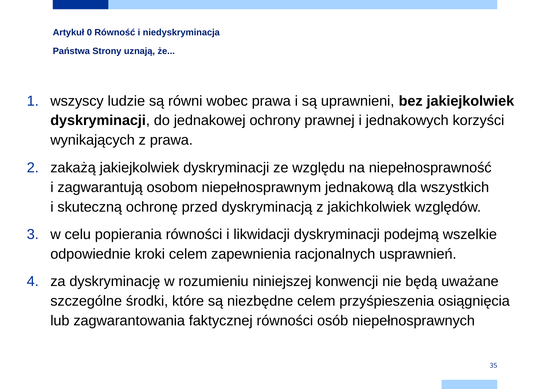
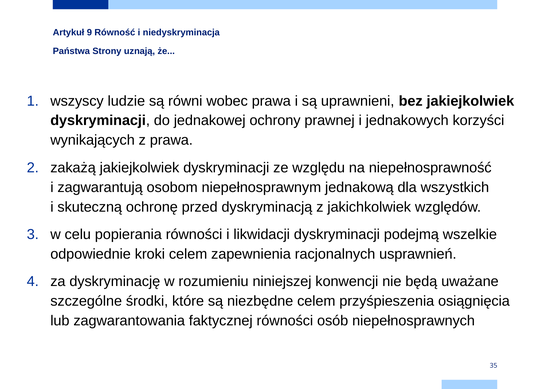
0: 0 -> 9 (89, 32)
